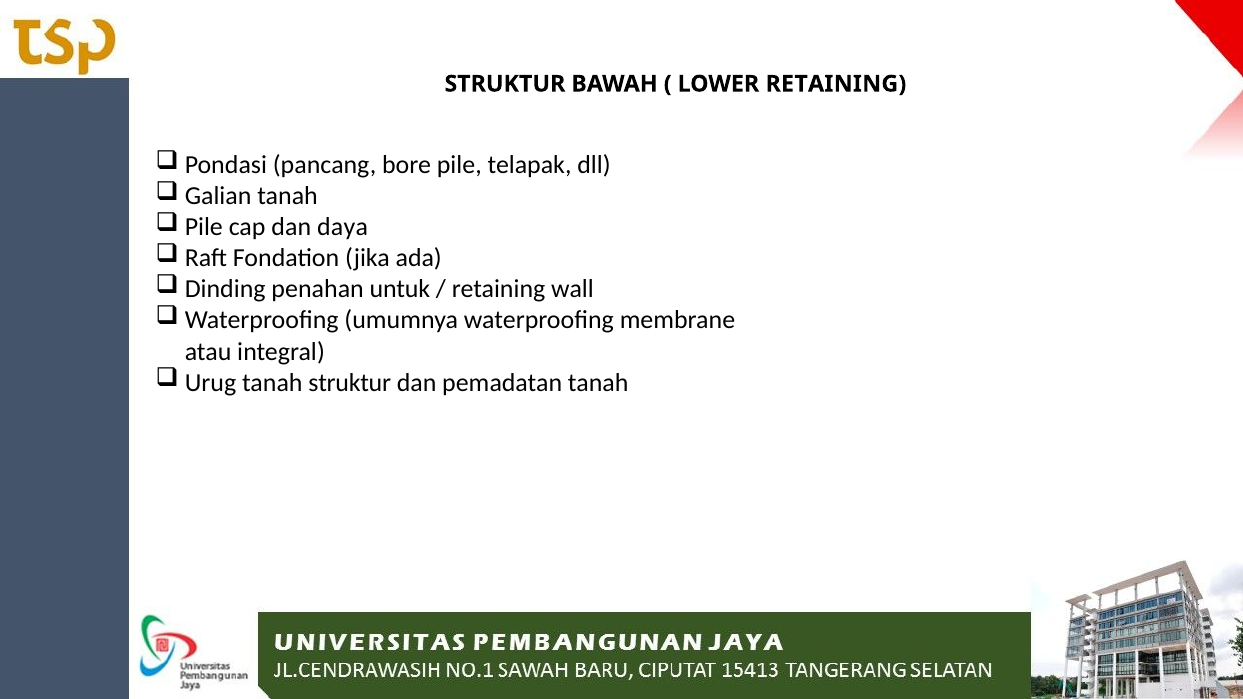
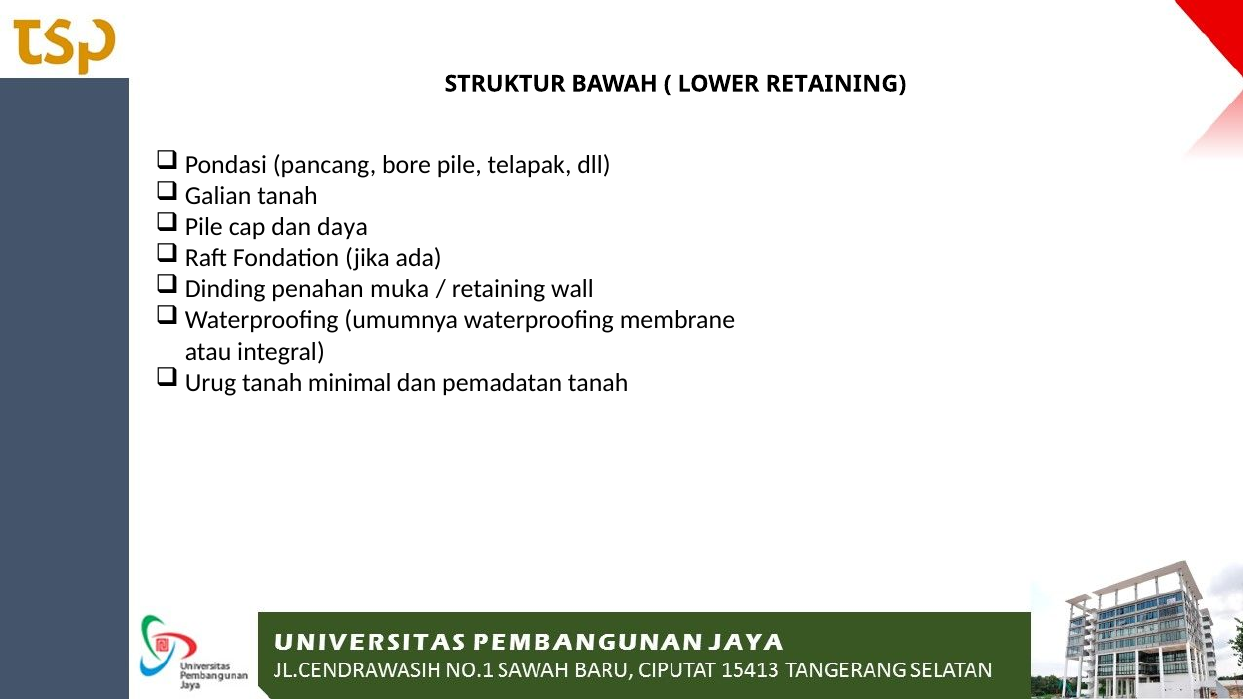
untuk: untuk -> muka (400, 289)
tanah struktur: struktur -> minimal (350, 383)
